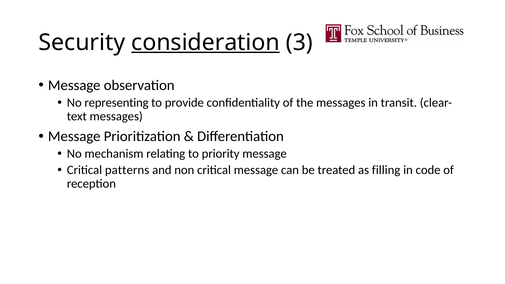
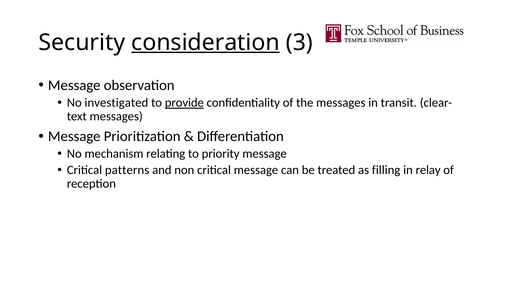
representing: representing -> investigated (116, 103)
provide underline: none -> present (184, 103)
code: code -> relay (428, 170)
